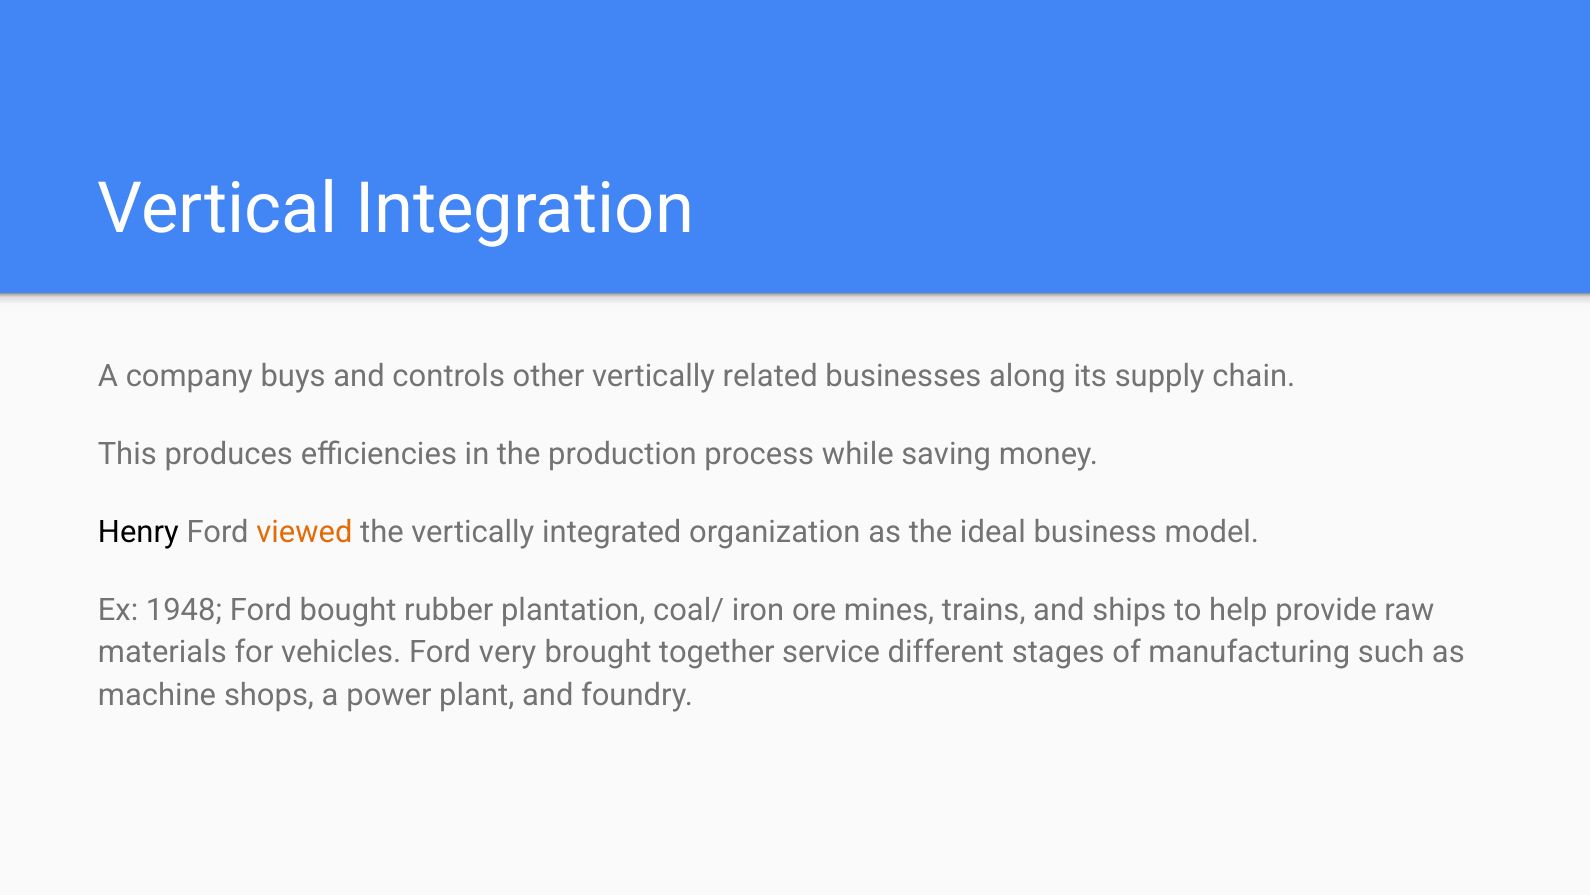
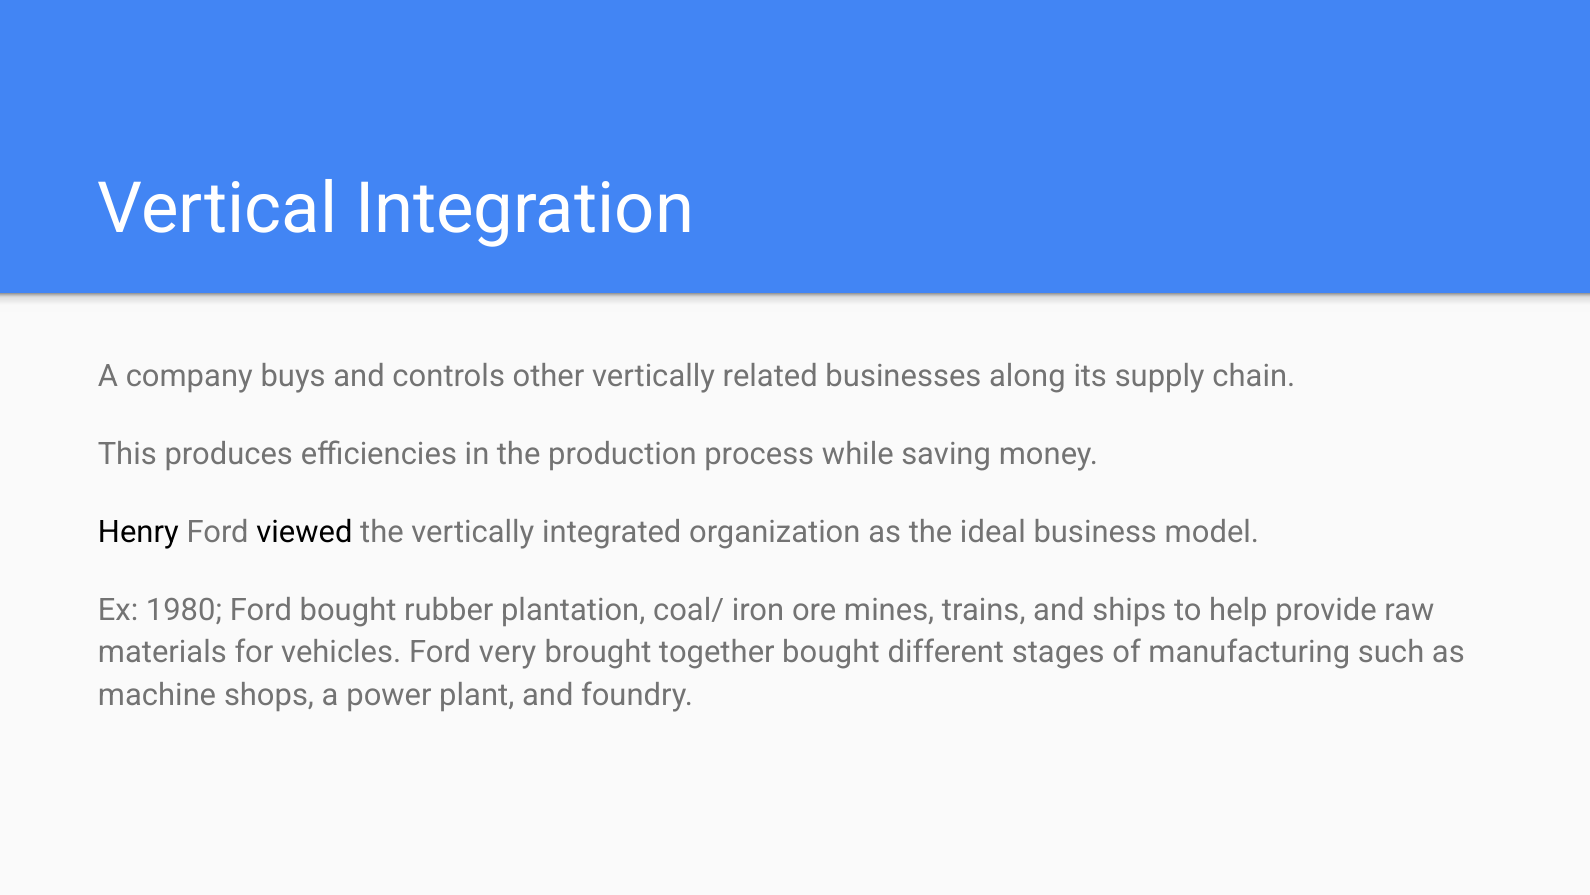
viewed colour: orange -> black (304, 532)
1948: 1948 -> 1980 (184, 610)
together service: service -> bought (831, 652)
